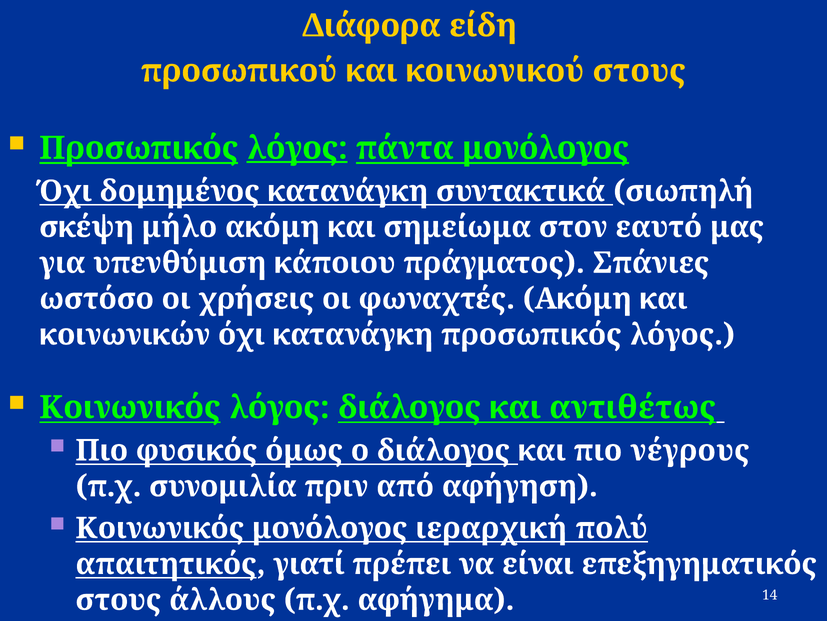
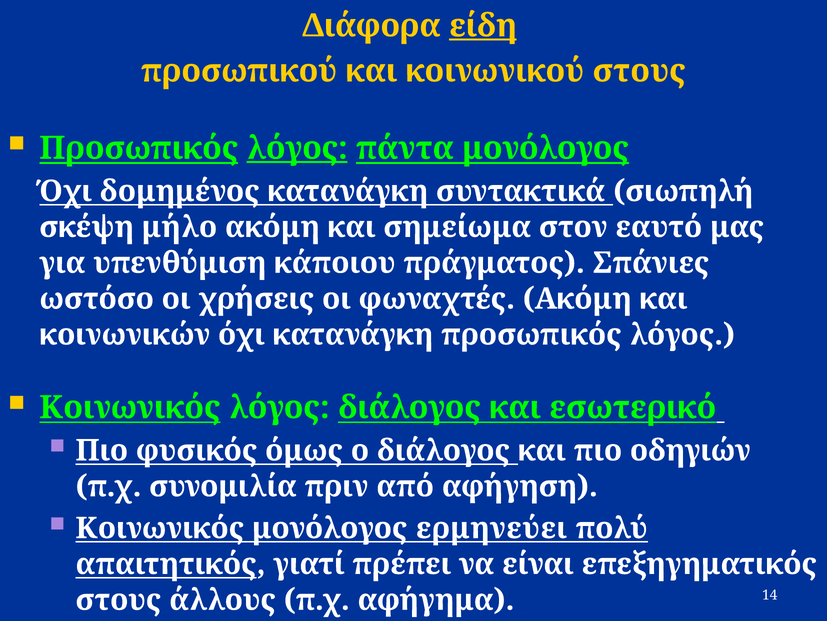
είδη underline: none -> present (483, 26)
αντιθέτως: αντιθέτως -> εσωτερικό (633, 407)
νέγρους: νέγρους -> οδηγιών (690, 450)
ιεραρχική: ιεραρχική -> ερμηνεύει (491, 528)
